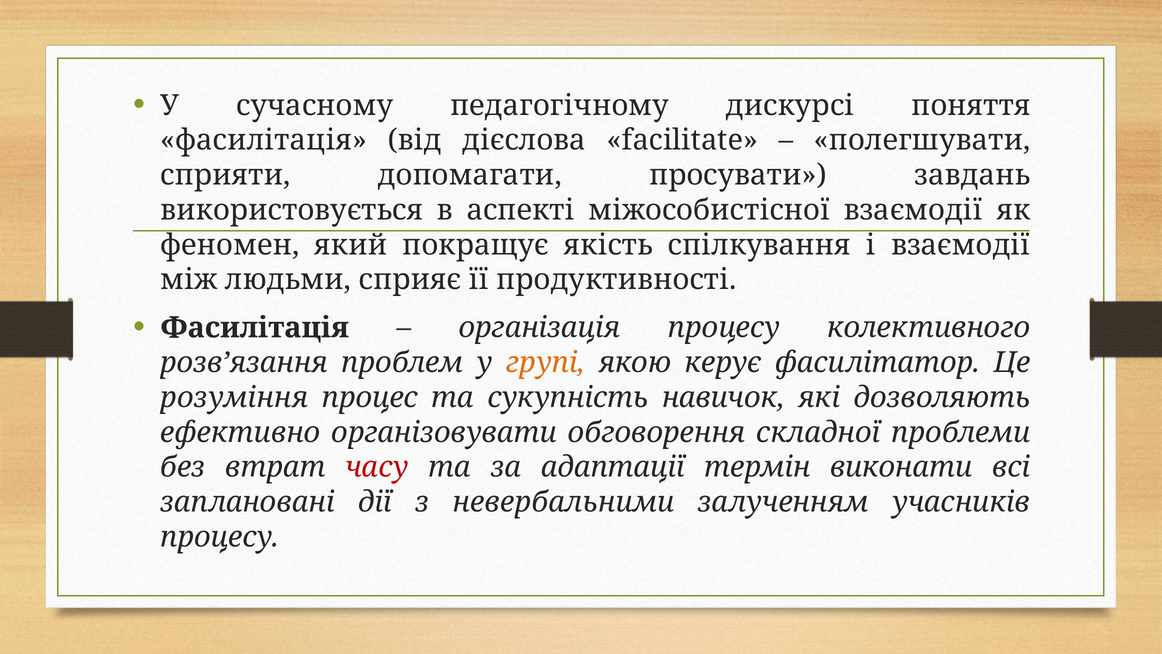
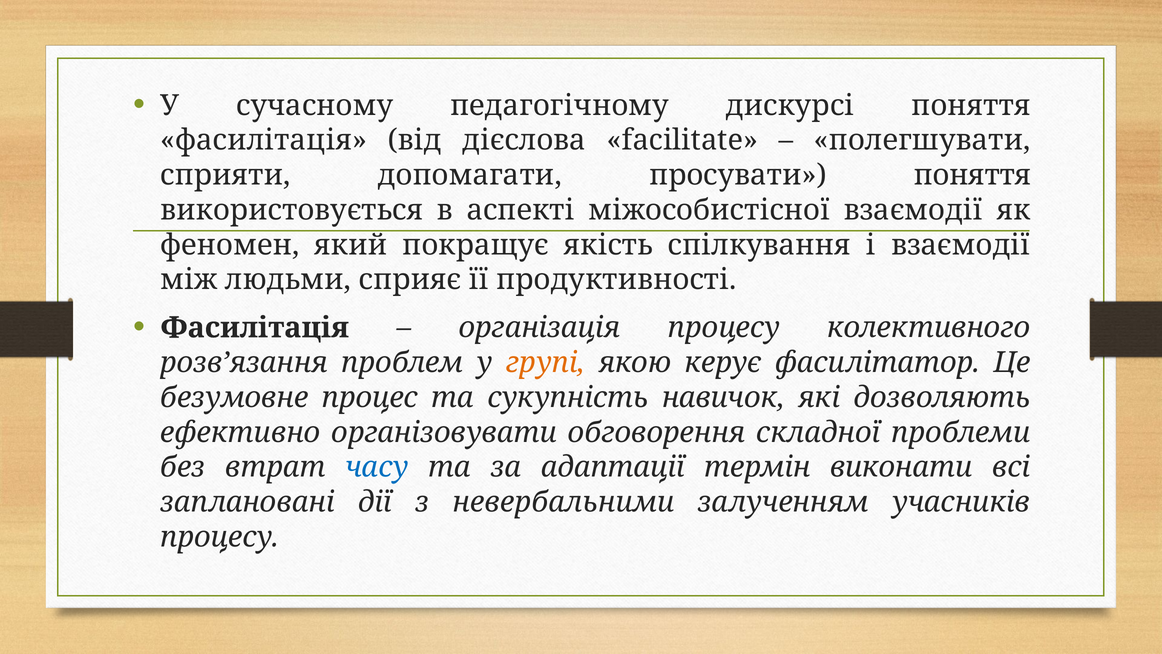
просувати завдань: завдань -> поняття (973, 175)
розуміння: розуміння -> безумовне (234, 397)
часу colour: red -> blue (377, 467)
